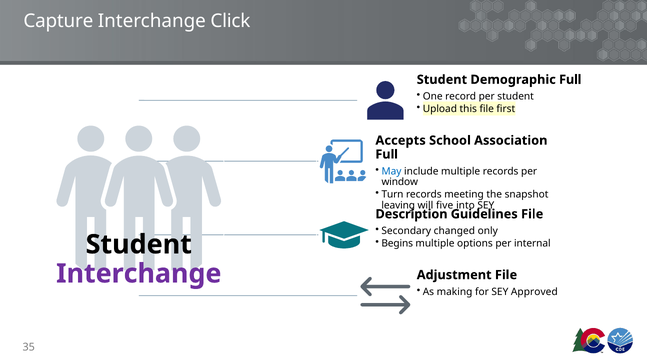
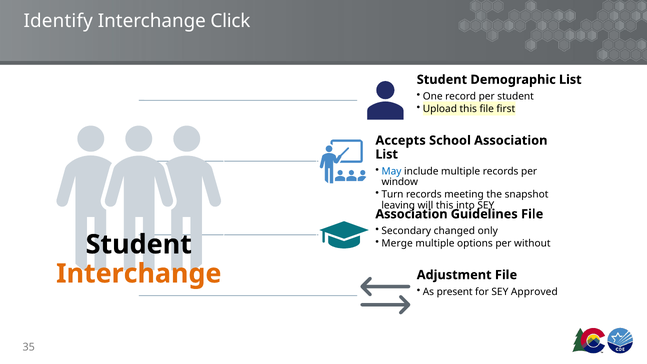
Capture: Capture -> Identify (58, 21)
Demographic Full: Full -> List (570, 80)
Full: Full -> List (387, 154)
will five: five -> this (445, 205)
Description: Description -> Association (411, 214)
Begins: Begins -> Merge (397, 243)
internal: internal -> without (532, 243)
Interchange colour: purple -> orange (139, 274)
making: making -> present (455, 292)
